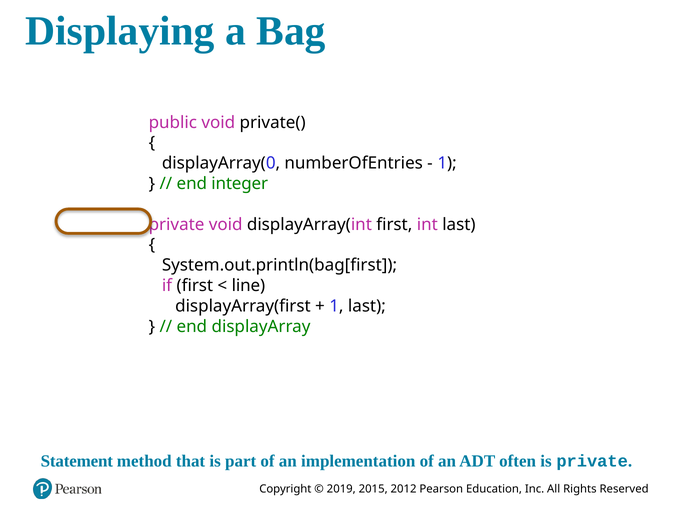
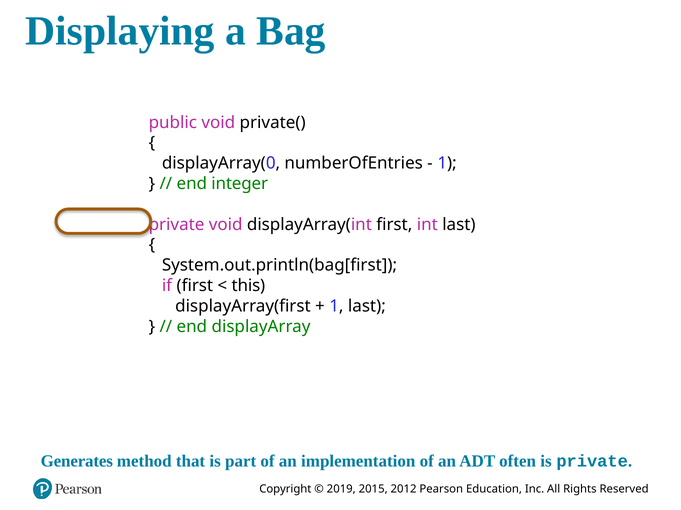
line: line -> this (248, 286)
Statement: Statement -> Generates (77, 462)
